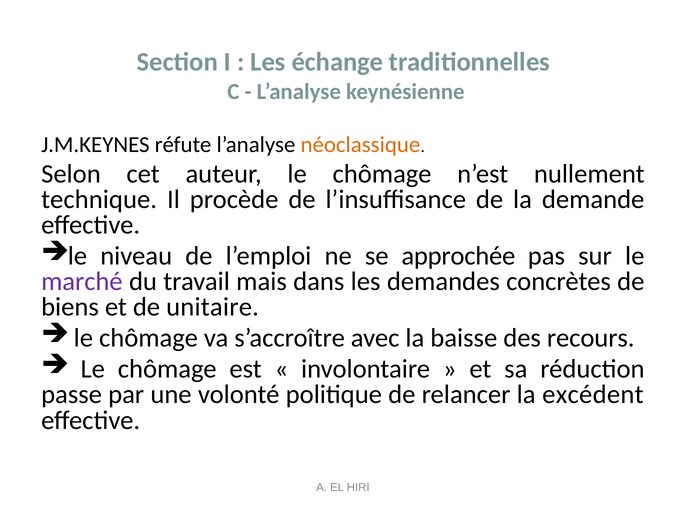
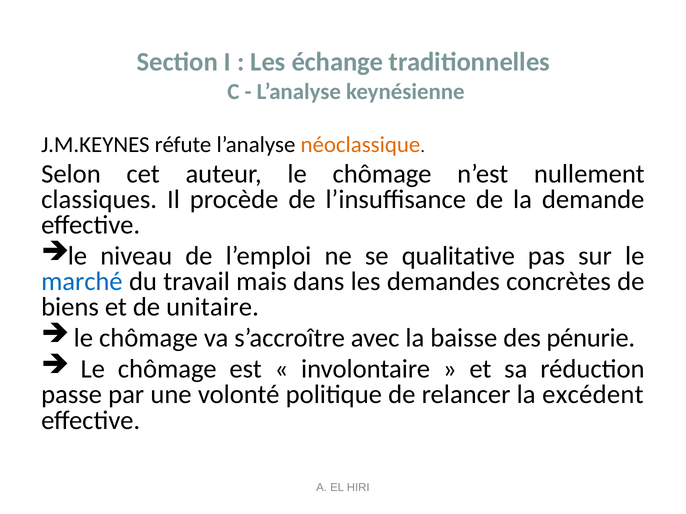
technique: technique -> classiques (99, 200)
approchée: approchée -> qualitative (458, 256)
marché colour: purple -> blue (82, 282)
recours: recours -> pénurie (591, 338)
